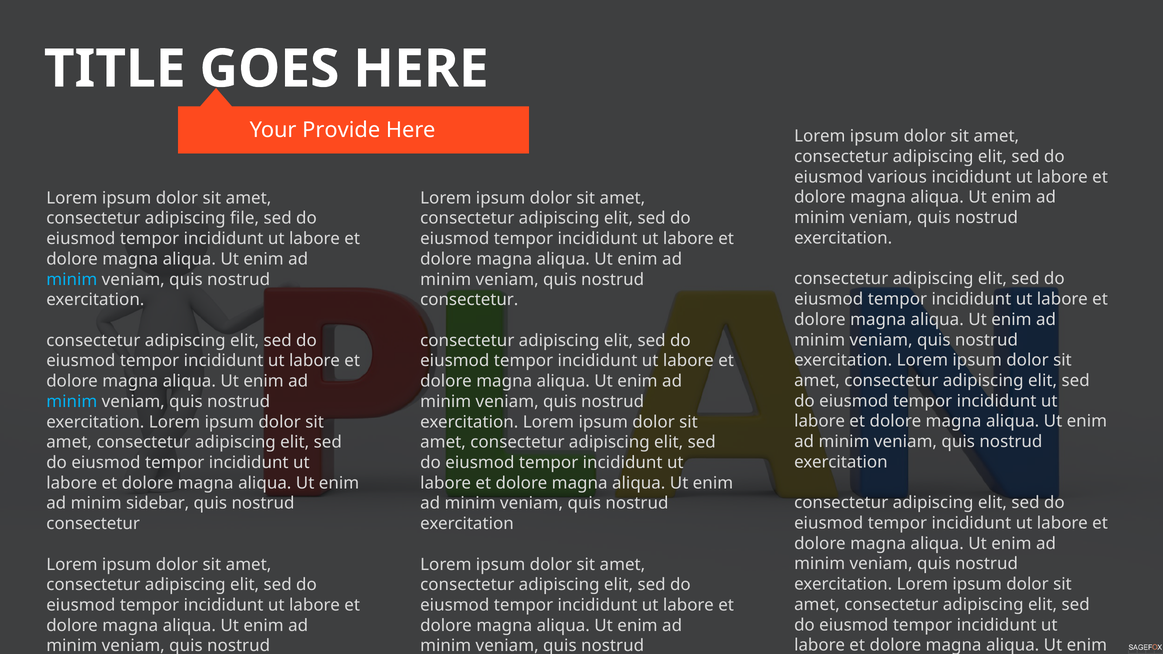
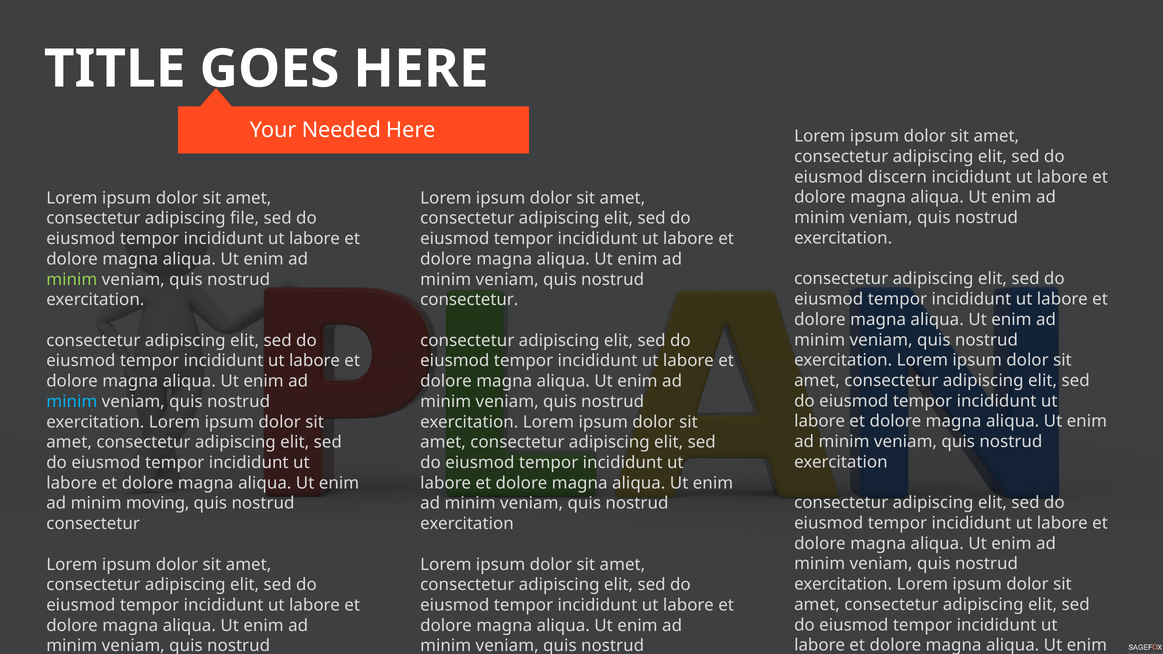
Provide: Provide -> Needed (341, 130)
various: various -> discern (897, 177)
minim colour: light blue -> light green (72, 279)
sidebar: sidebar -> moving (158, 503)
